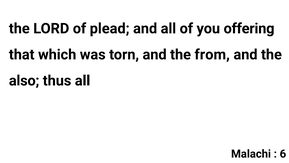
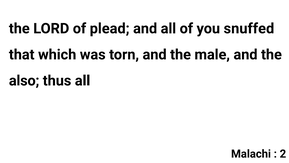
offering: offering -> snuffed (249, 28)
from: from -> male (212, 54)
6: 6 -> 2 (283, 153)
